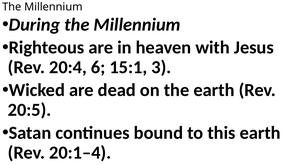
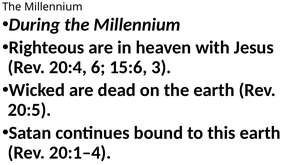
15:1: 15:1 -> 15:6 (128, 67)
